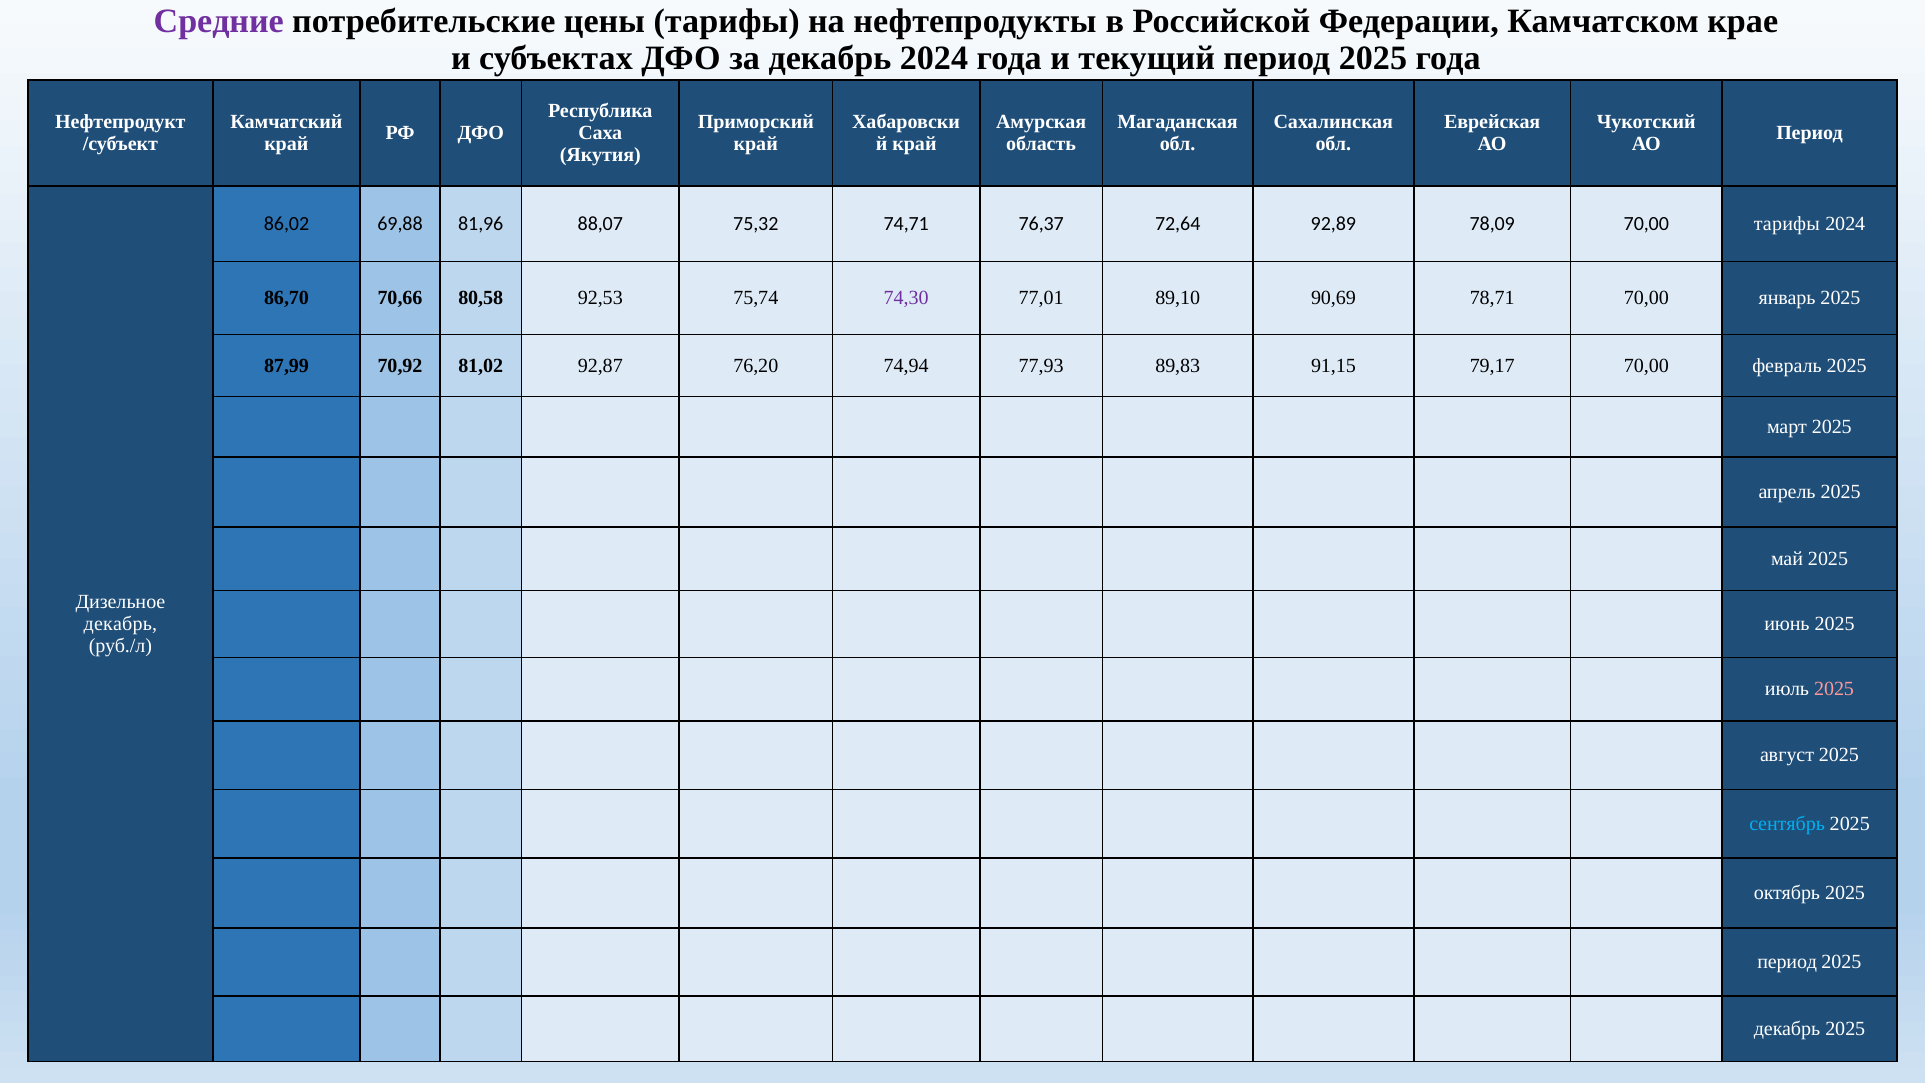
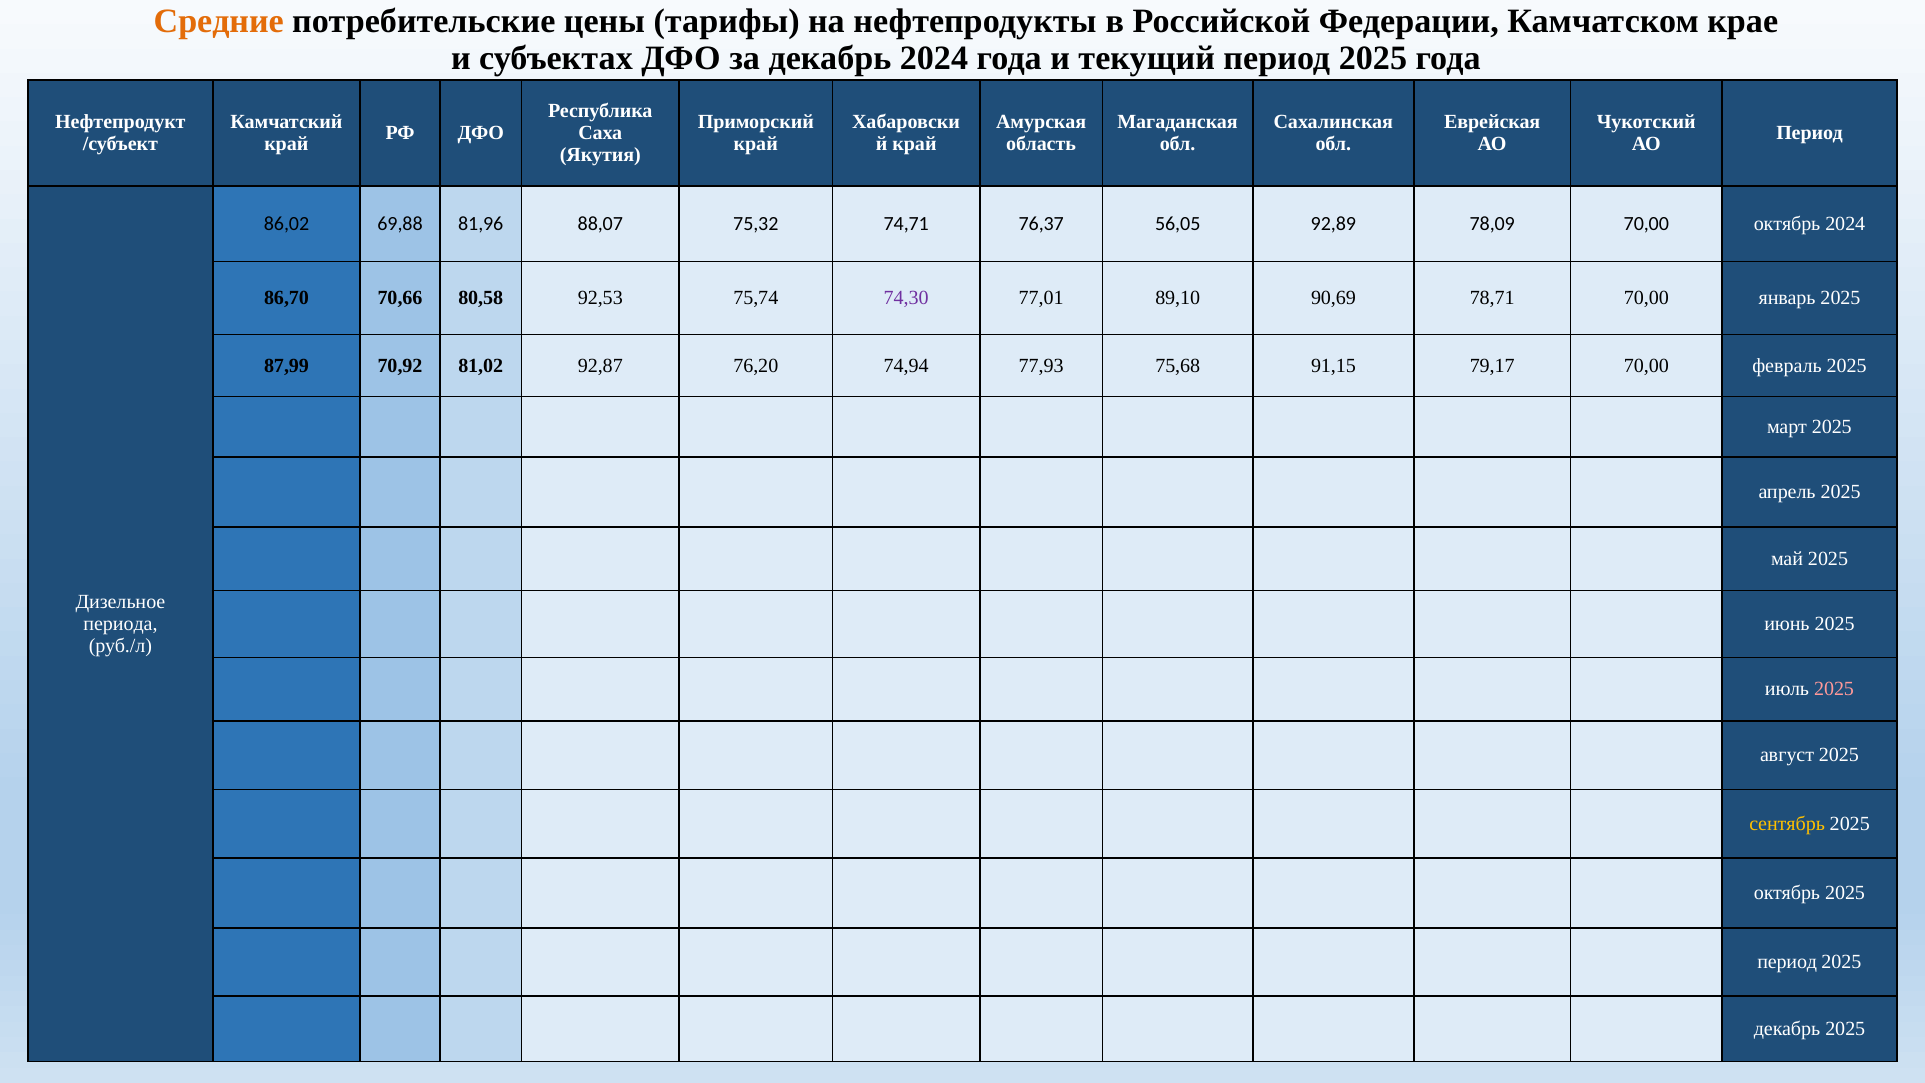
Средние colour: purple -> orange (219, 21)
72,64: 72,64 -> 56,05 (1178, 224)
70,00 тарифы: тарифы -> октябрь (1787, 224)
89,83: 89,83 -> 75,68 (1178, 366)
декабрь: декабрь -> периода (121, 624)
сентябрь colour: light blue -> yellow (1787, 824)
